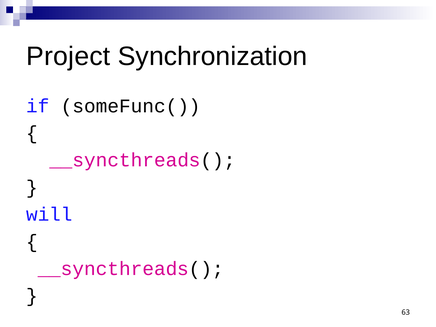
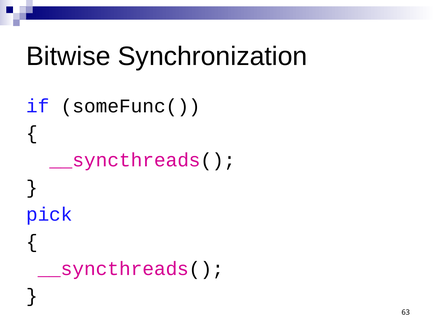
Project: Project -> Bitwise (68, 56)
will: will -> pick (49, 215)
